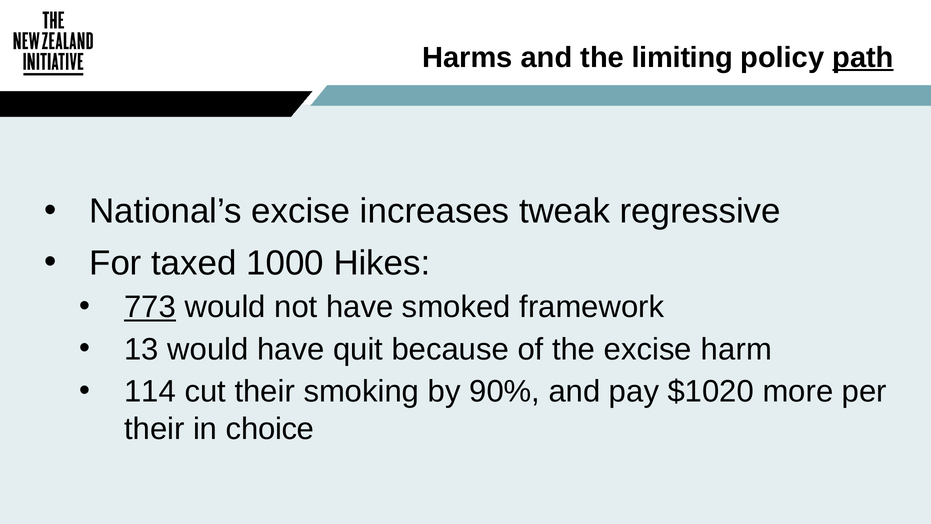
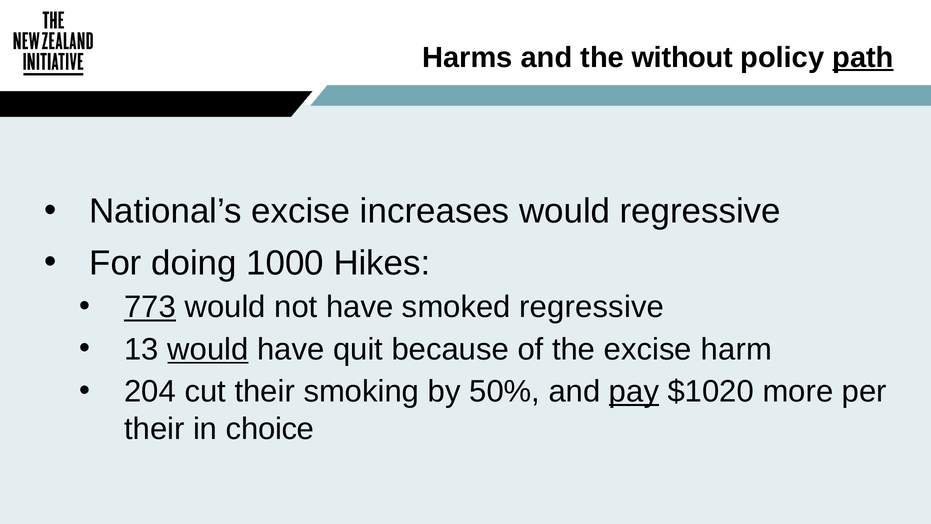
limiting: limiting -> without (682, 58)
increases tweak: tweak -> would (565, 211)
taxed: taxed -> doing (194, 263)
smoked framework: framework -> regressive (592, 307)
would underline: none -> present (208, 349)
114: 114 -> 204 (150, 391)
90%: 90% -> 50% (505, 391)
pay underline: none -> present (634, 391)
